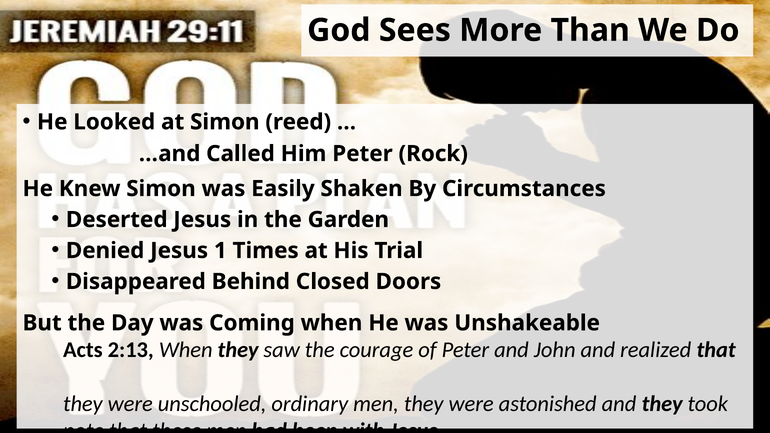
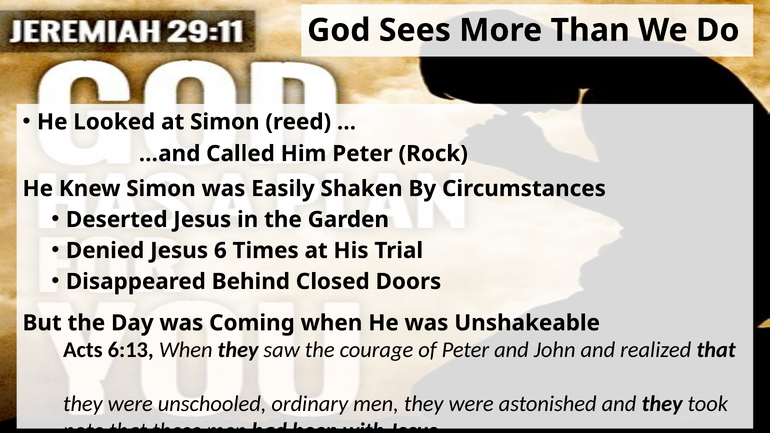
1: 1 -> 6 (220, 251)
2:13: 2:13 -> 6:13 (131, 350)
